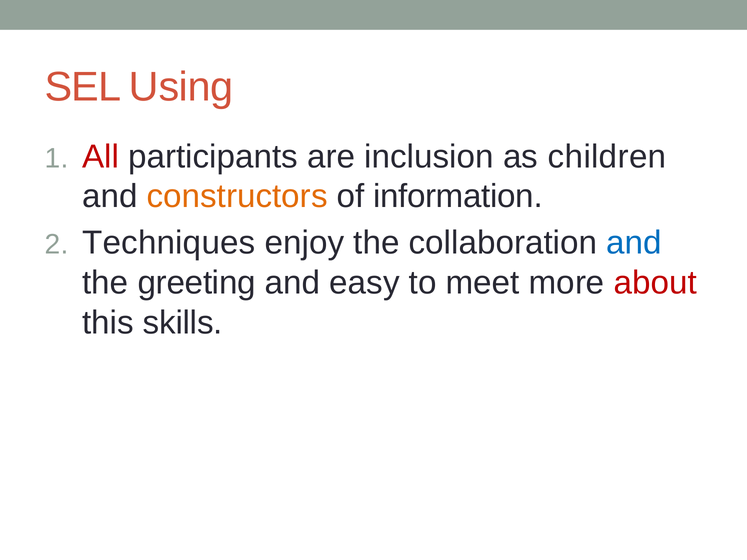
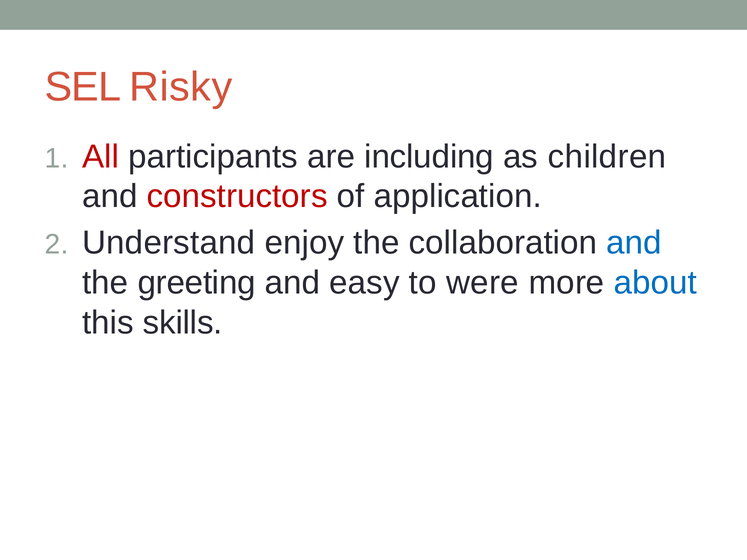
Using: Using -> Risky (181, 87)
inclusion: inclusion -> including (429, 157)
constructors colour: orange -> red (237, 197)
information: information -> application (458, 197)
Techniques: Techniques -> Understand (169, 243)
meet: meet -> were (482, 283)
about colour: red -> blue (655, 283)
